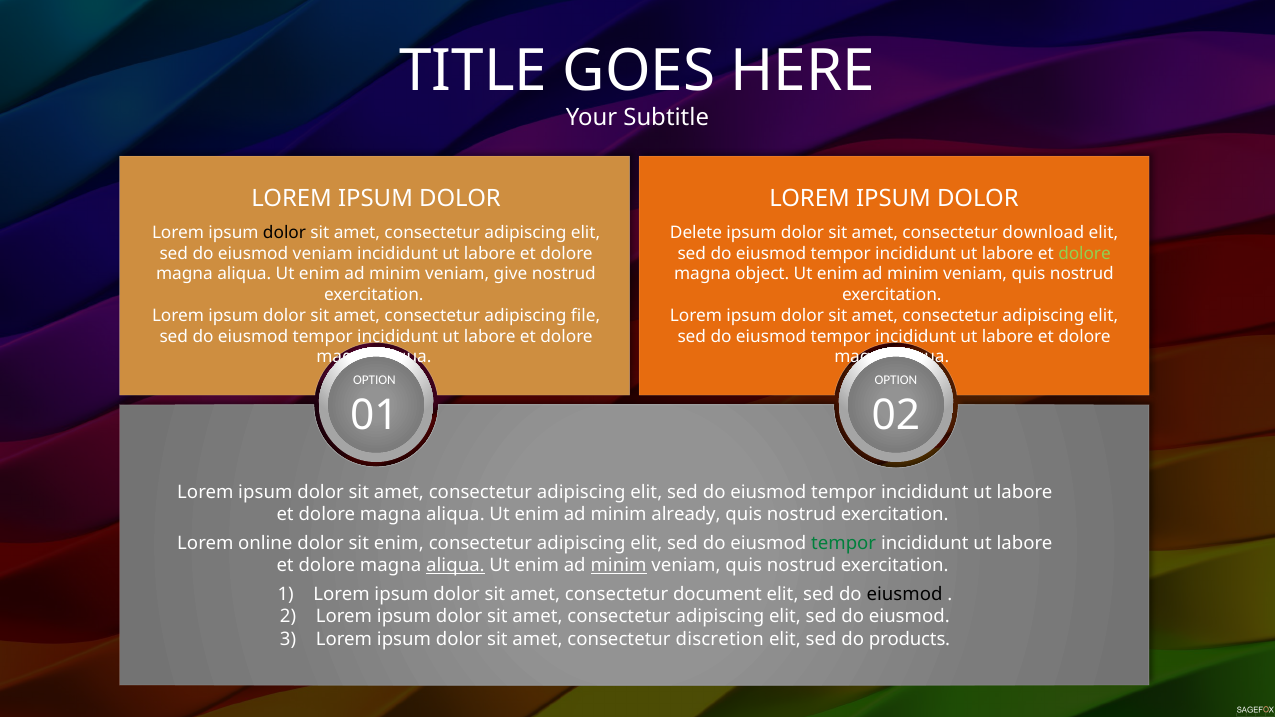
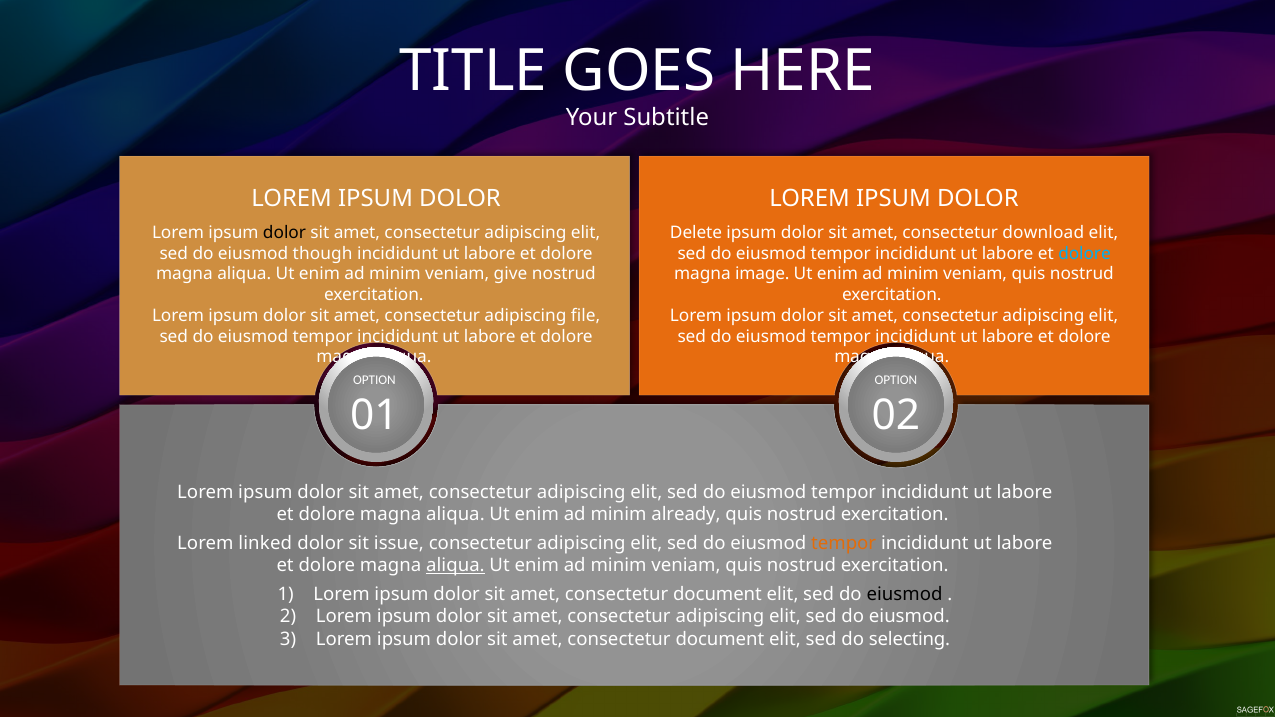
eiusmod veniam: veniam -> though (323, 253)
dolore colour: light green -> light blue (1085, 253)
object: object -> image (762, 274)
online: online -> linked (265, 544)
sit enim: enim -> issue (399, 544)
tempor colour: green -> orange (844, 544)
minim underline: present -> none (619, 566)
discretion: discretion -> document (720, 639)
products: products -> selecting (910, 639)
